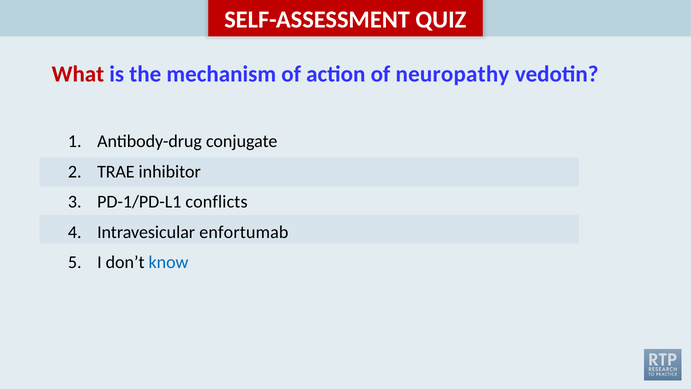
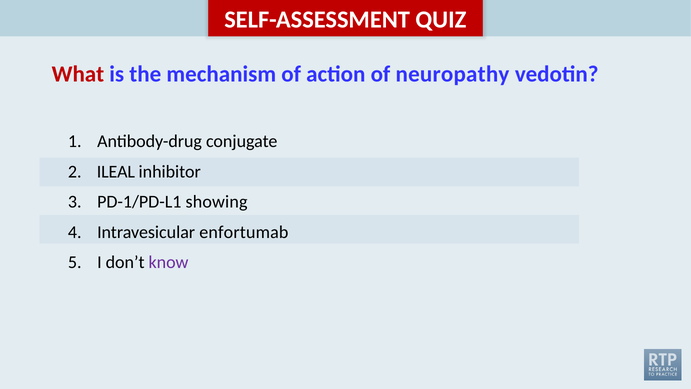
TRAE: TRAE -> ILEAL (116, 172)
conflicts: conflicts -> showing (217, 202)
know colour: blue -> purple (169, 262)
